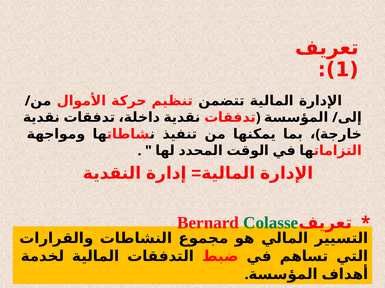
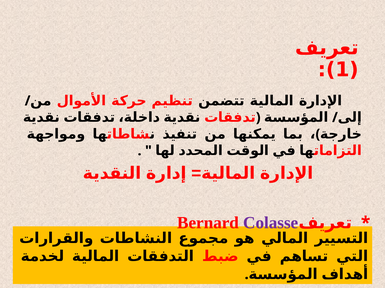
Colasse colour: green -> purple (271, 223)
